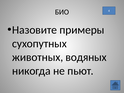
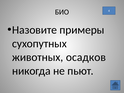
водяных: водяных -> осадков (86, 57)
